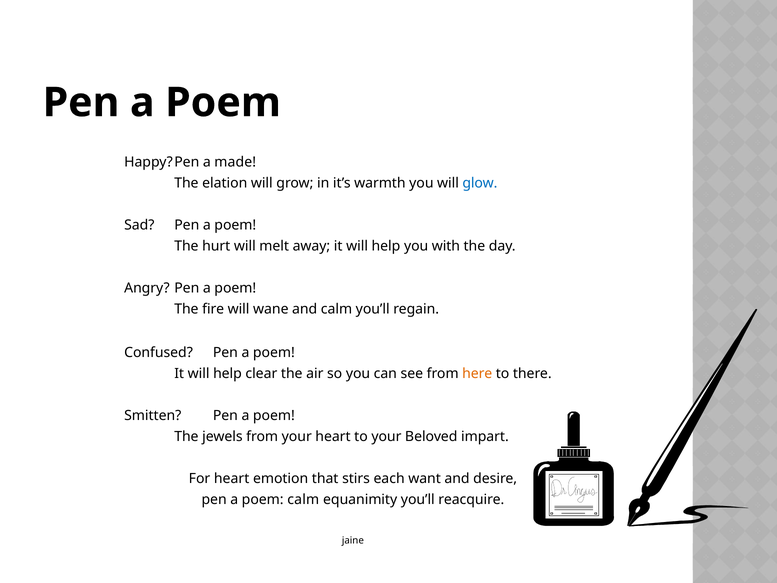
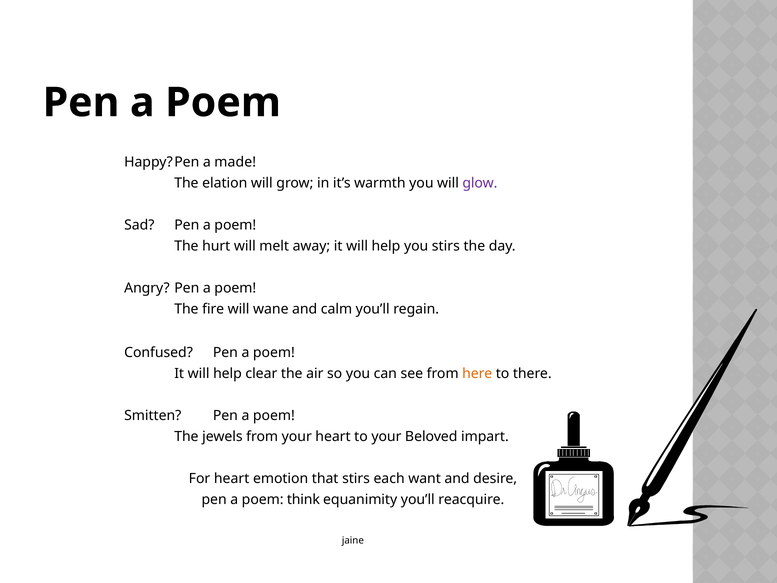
glow colour: blue -> purple (480, 183)
you with: with -> stirs (446, 246)
poem calm: calm -> think (303, 500)
